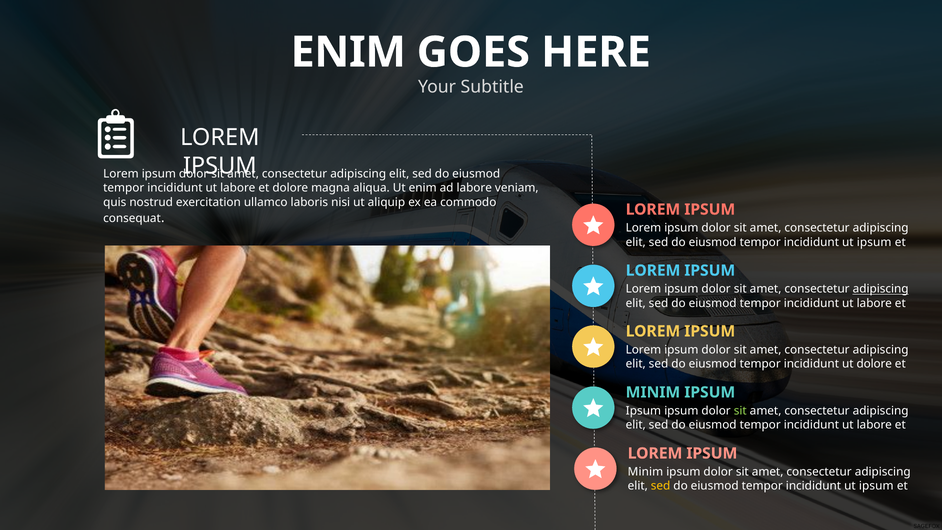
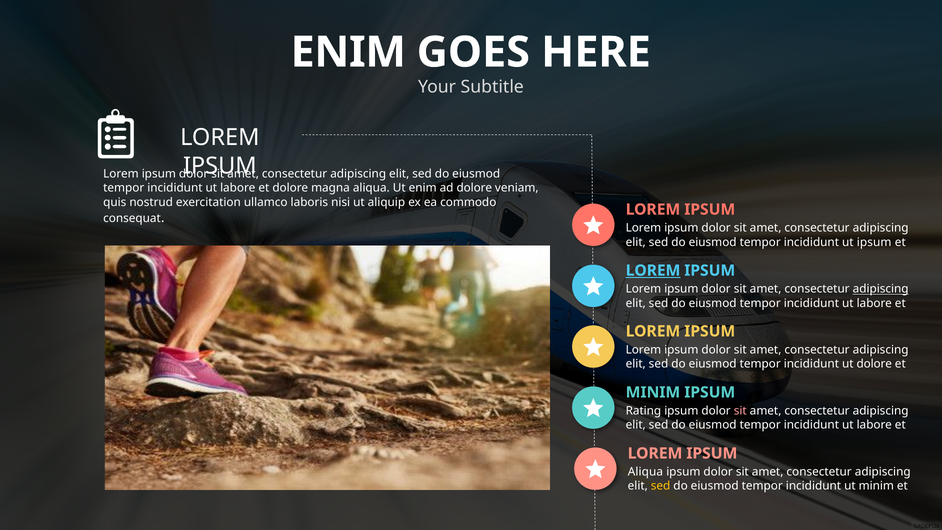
ad labore: labore -> dolore (474, 188)
LOREM underline: none -> present (653, 270)
Ipsum: Ipsum -> Rating (643, 411)
sit colour: light green -> pink (740, 411)
Minim: Minim -> Aliqua (645, 472)
ipsum: ipsum -> minim (876, 486)
